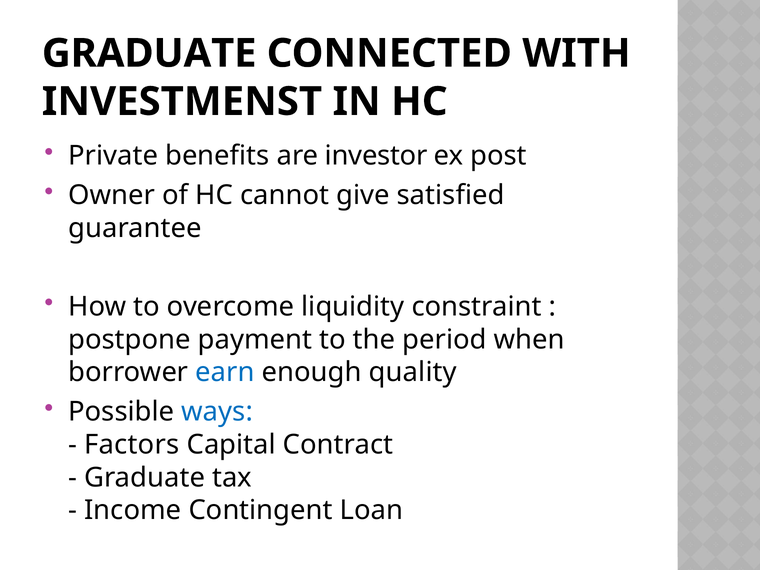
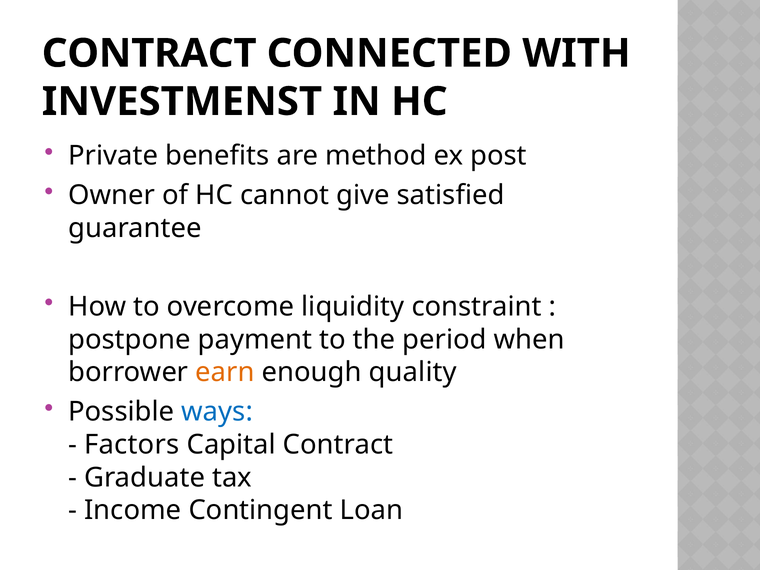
GRADUATE: GRADUATE -> CONTRACT (149, 53)
investor: investor -> method (376, 156)
earn colour: blue -> orange (225, 372)
